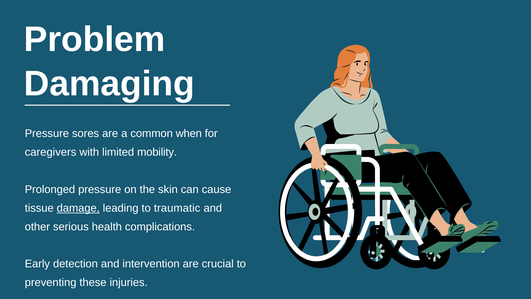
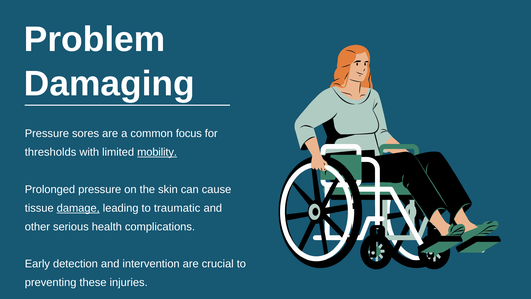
when: when -> focus (189, 134)
caregivers: caregivers -> thresholds (51, 152)
mobility underline: none -> present (157, 152)
